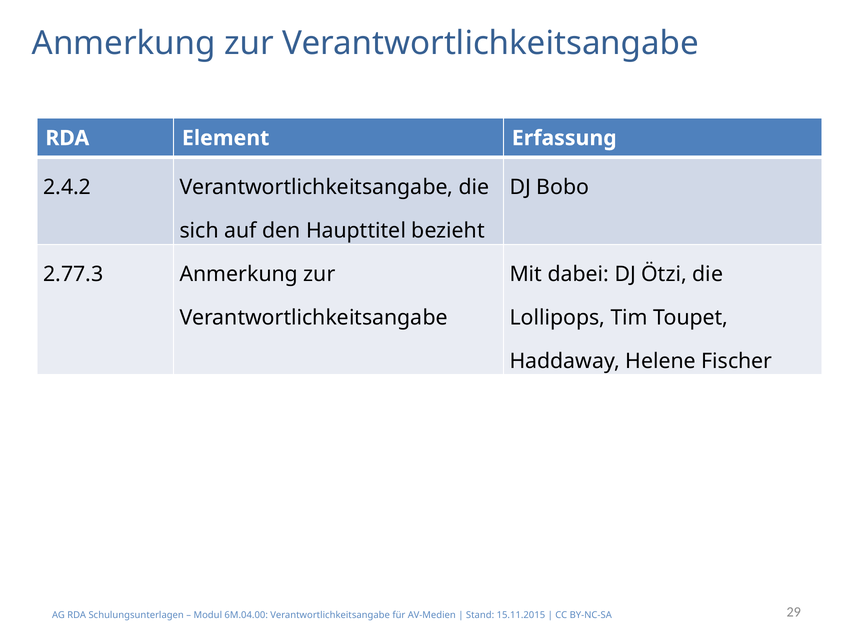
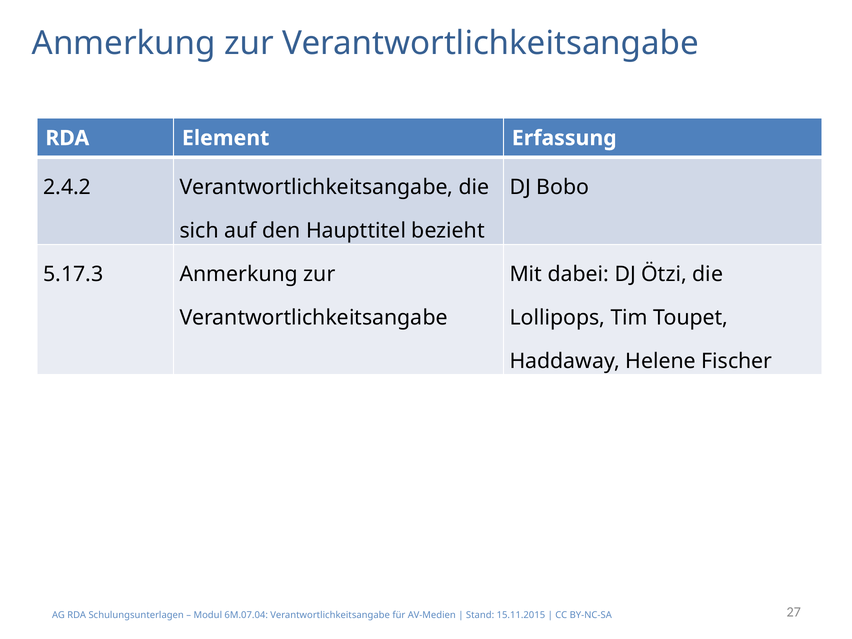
2.77.3: 2.77.3 -> 5.17.3 (73, 274)
6M.04.00: 6M.04.00 -> 6M.07.04 (246, 615)
29: 29 -> 27 (794, 612)
